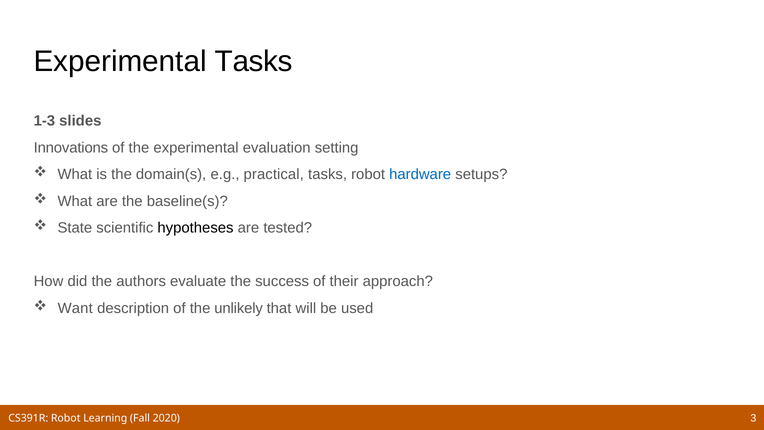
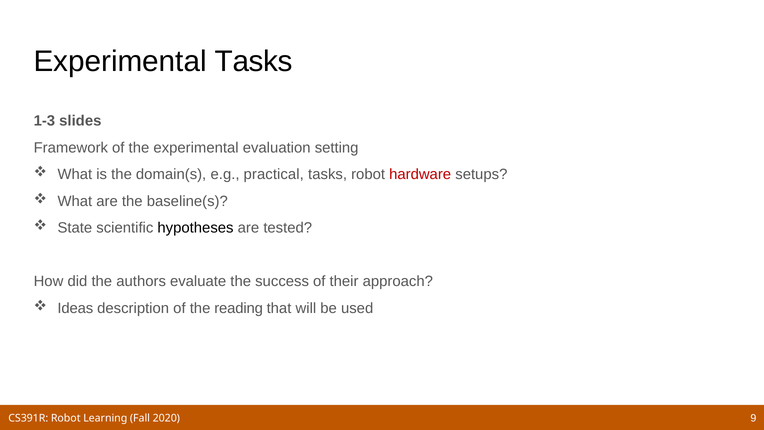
Innovations: Innovations -> Framework (71, 148)
hardware colour: blue -> red (420, 174)
Want: Want -> Ideas (75, 308)
unlikely: unlikely -> reading (239, 308)
3: 3 -> 9 (753, 418)
